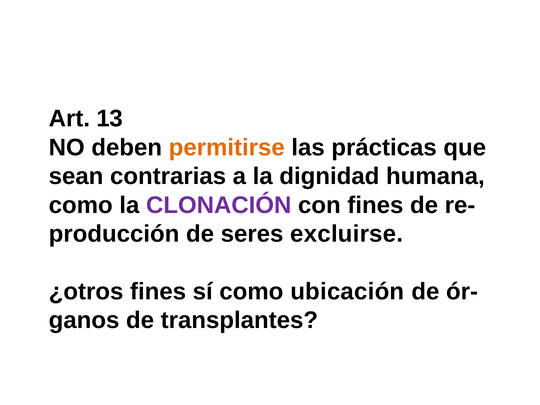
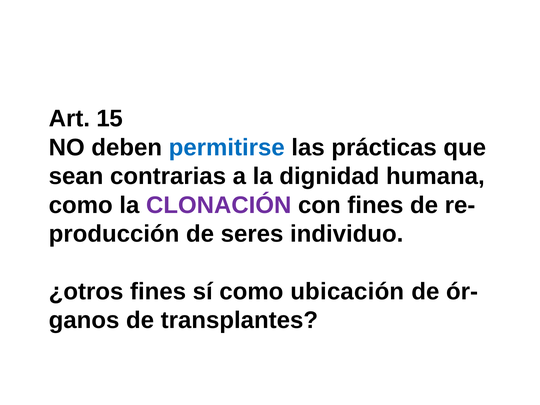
13: 13 -> 15 (110, 119)
permitirse colour: orange -> blue (227, 147)
excluirse: excluirse -> individuo (347, 234)
